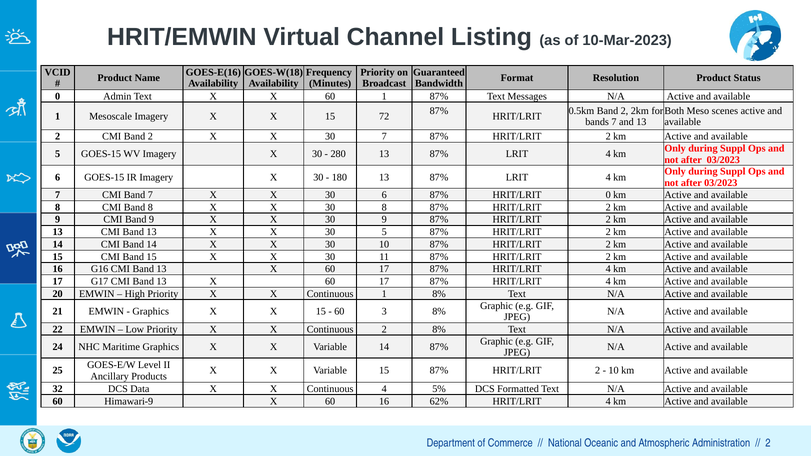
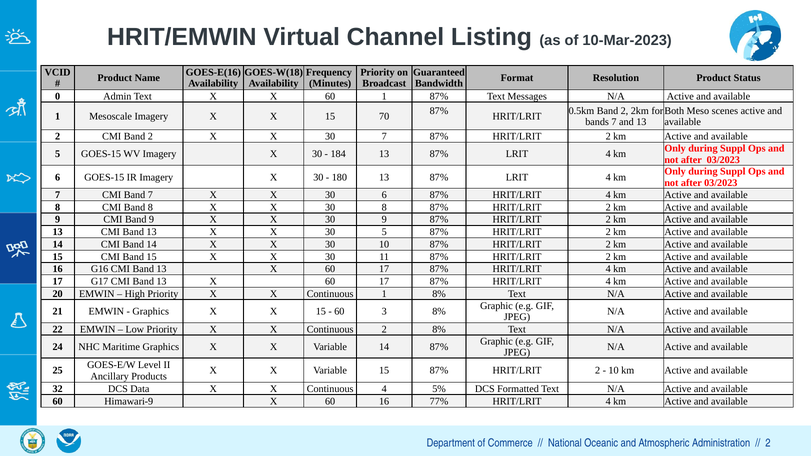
72: 72 -> 70 (384, 116)
280: 280 -> 184 (338, 154)
6 87% HRIT/LRIT 0: 0 -> 4 (608, 195)
62%: 62% -> 77% (439, 401)
